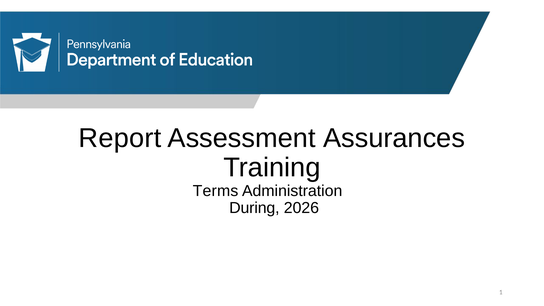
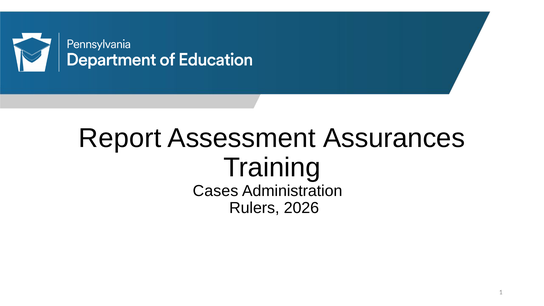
Terms: Terms -> Cases (216, 191)
During: During -> Rulers (254, 208)
